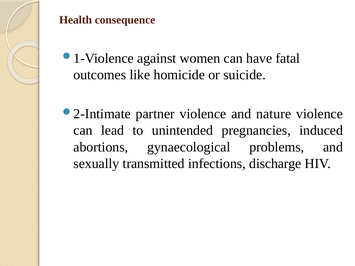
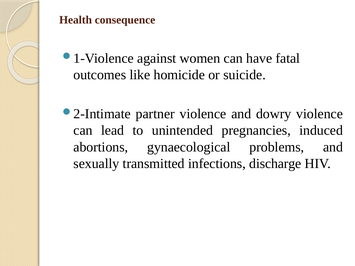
nature: nature -> dowry (274, 114)
